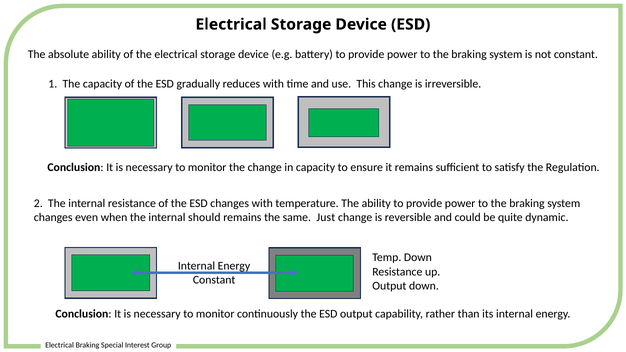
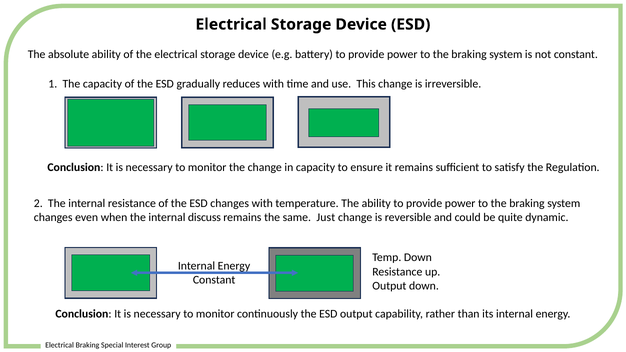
should: should -> discuss (204, 218)
